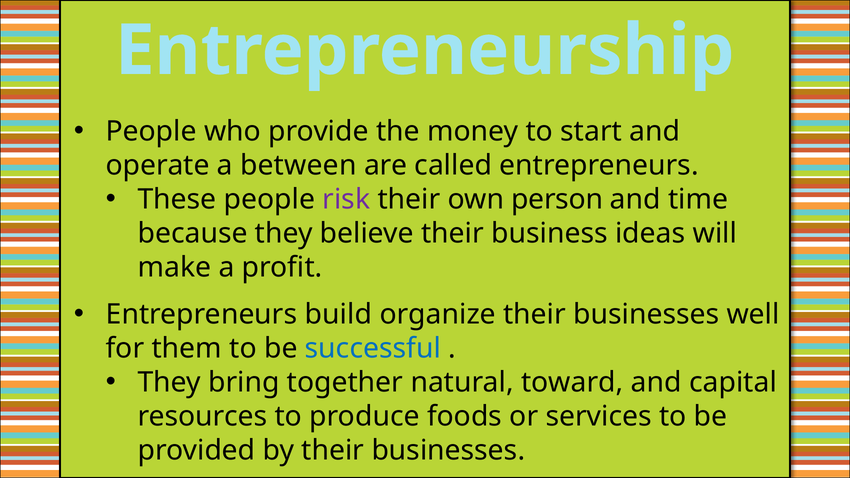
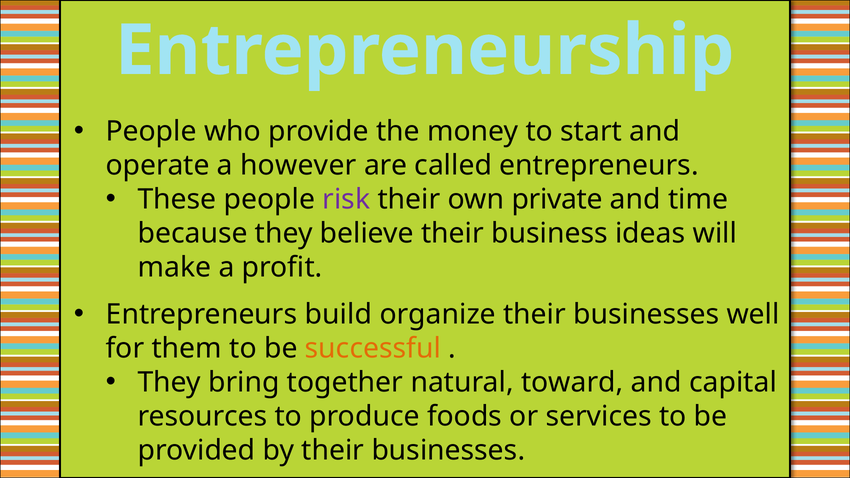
between: between -> however (298, 166)
person: person -> private (557, 200)
successful colour: blue -> orange (373, 348)
